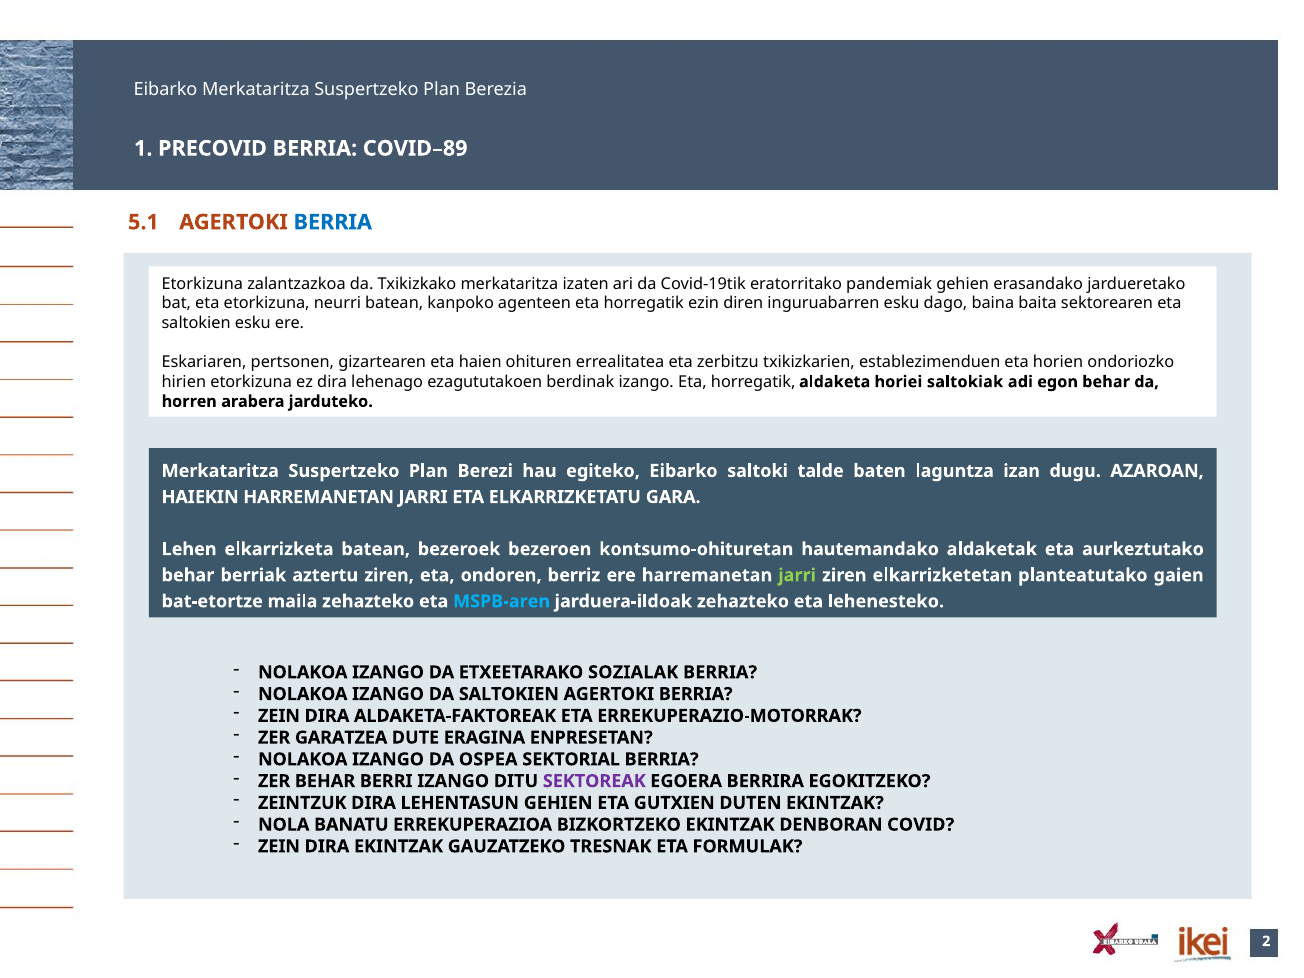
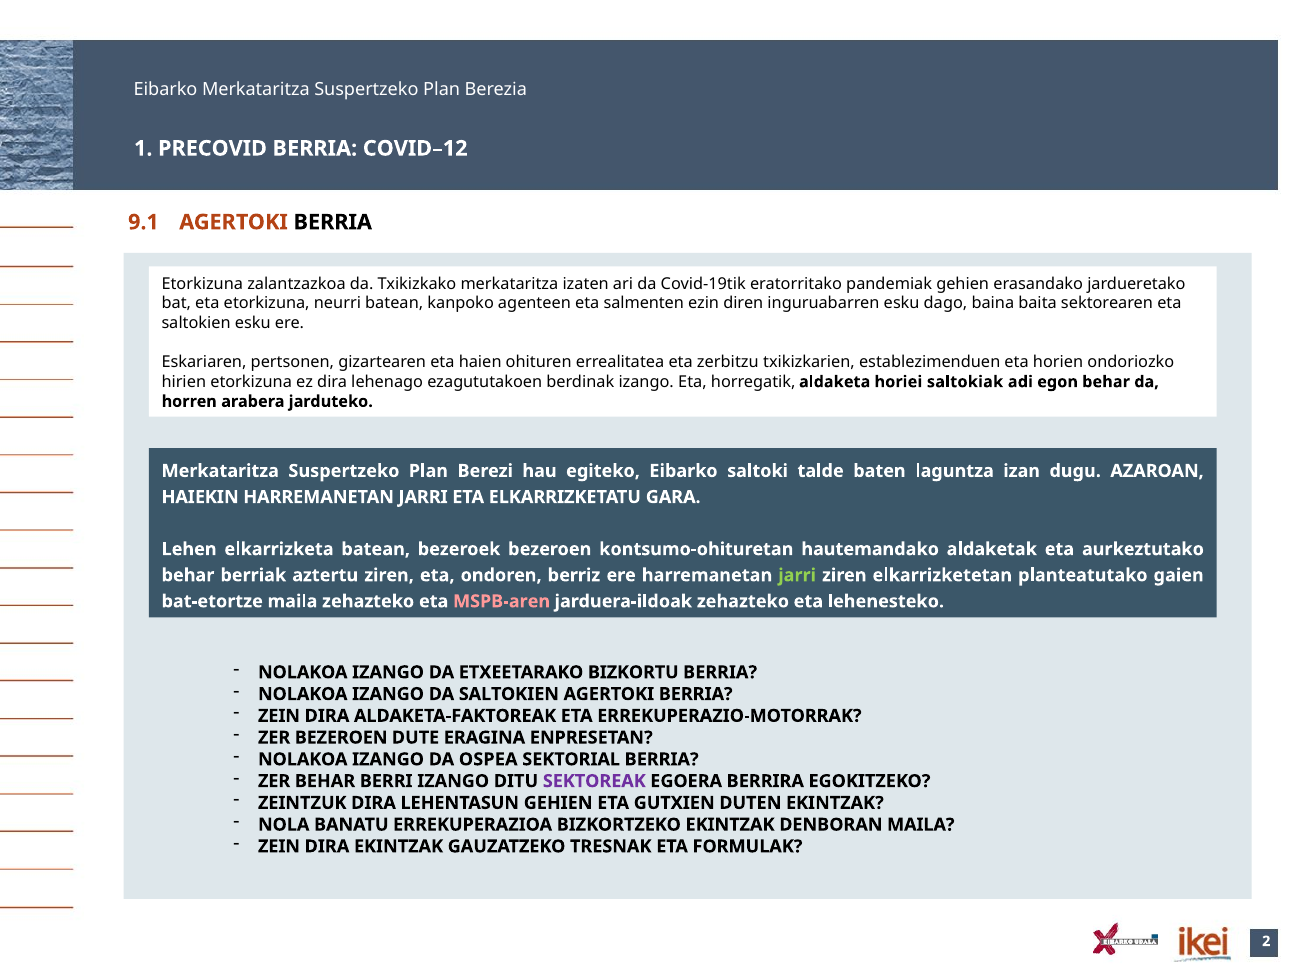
COVID–89: COVID–89 -> COVID–12 (415, 148)
5.1: 5.1 -> 9.1 (143, 222)
BERRIA colour: blue -> black (333, 222)
agenteen eta horregatik: horregatik -> salmenten (644, 303)
MSPB-aren colour: light blue -> pink (502, 601)
SOZIALAK: SOZIALAK -> BIZKORTU (633, 672)
ZER GARATZEA: GARATZEA -> BEZEROEN (341, 738)
DENBORAN COVID: COVID -> MAILA (921, 825)
